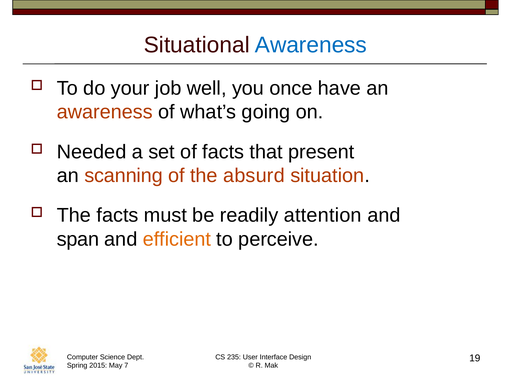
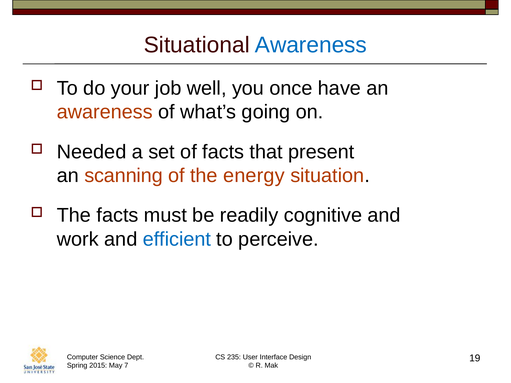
absurd: absurd -> energy (254, 176)
attention: attention -> cognitive (323, 216)
span: span -> work (78, 239)
efficient colour: orange -> blue (177, 239)
